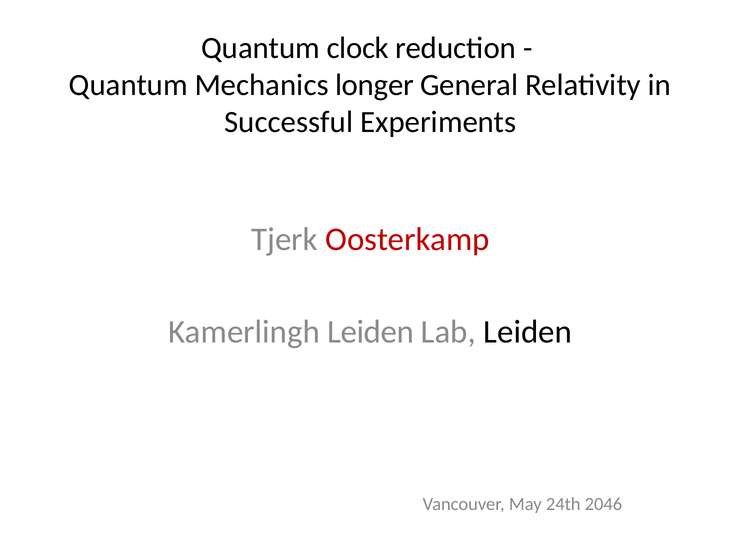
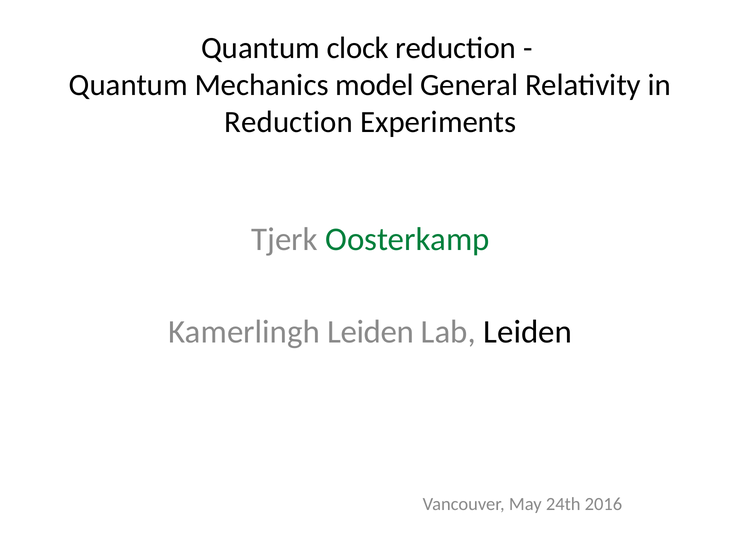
longer: longer -> model (375, 85)
Successful: Successful -> Reduction (289, 122)
Oosterkamp colour: red -> green (407, 239)
2046: 2046 -> 2016 (603, 504)
